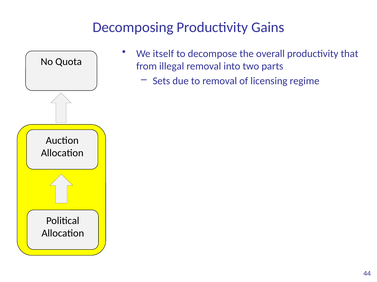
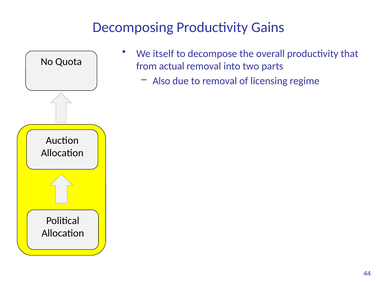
illegal: illegal -> actual (172, 66)
Sets: Sets -> Also (161, 81)
